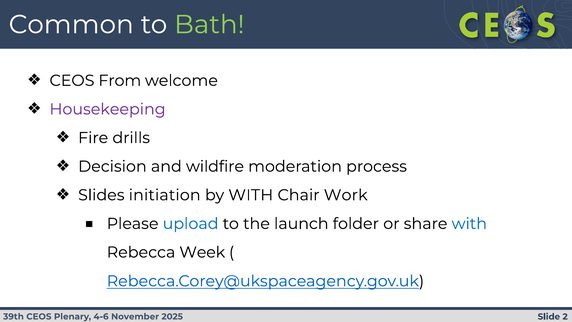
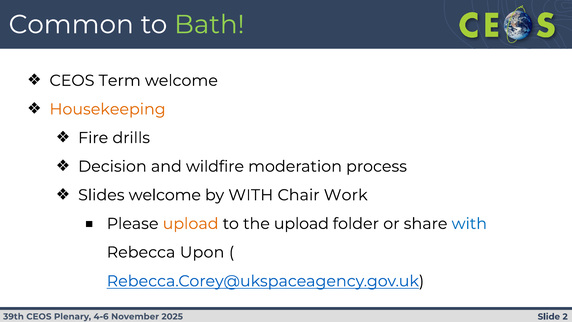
From: From -> Term (120, 81)
Housekeeping colour: purple -> orange (108, 109)
Slides initiation: initiation -> welcome (165, 195)
upload colour: blue -> orange (191, 224)
the launch: launch -> upload (301, 224)
Week: Week -> Upon (202, 252)
